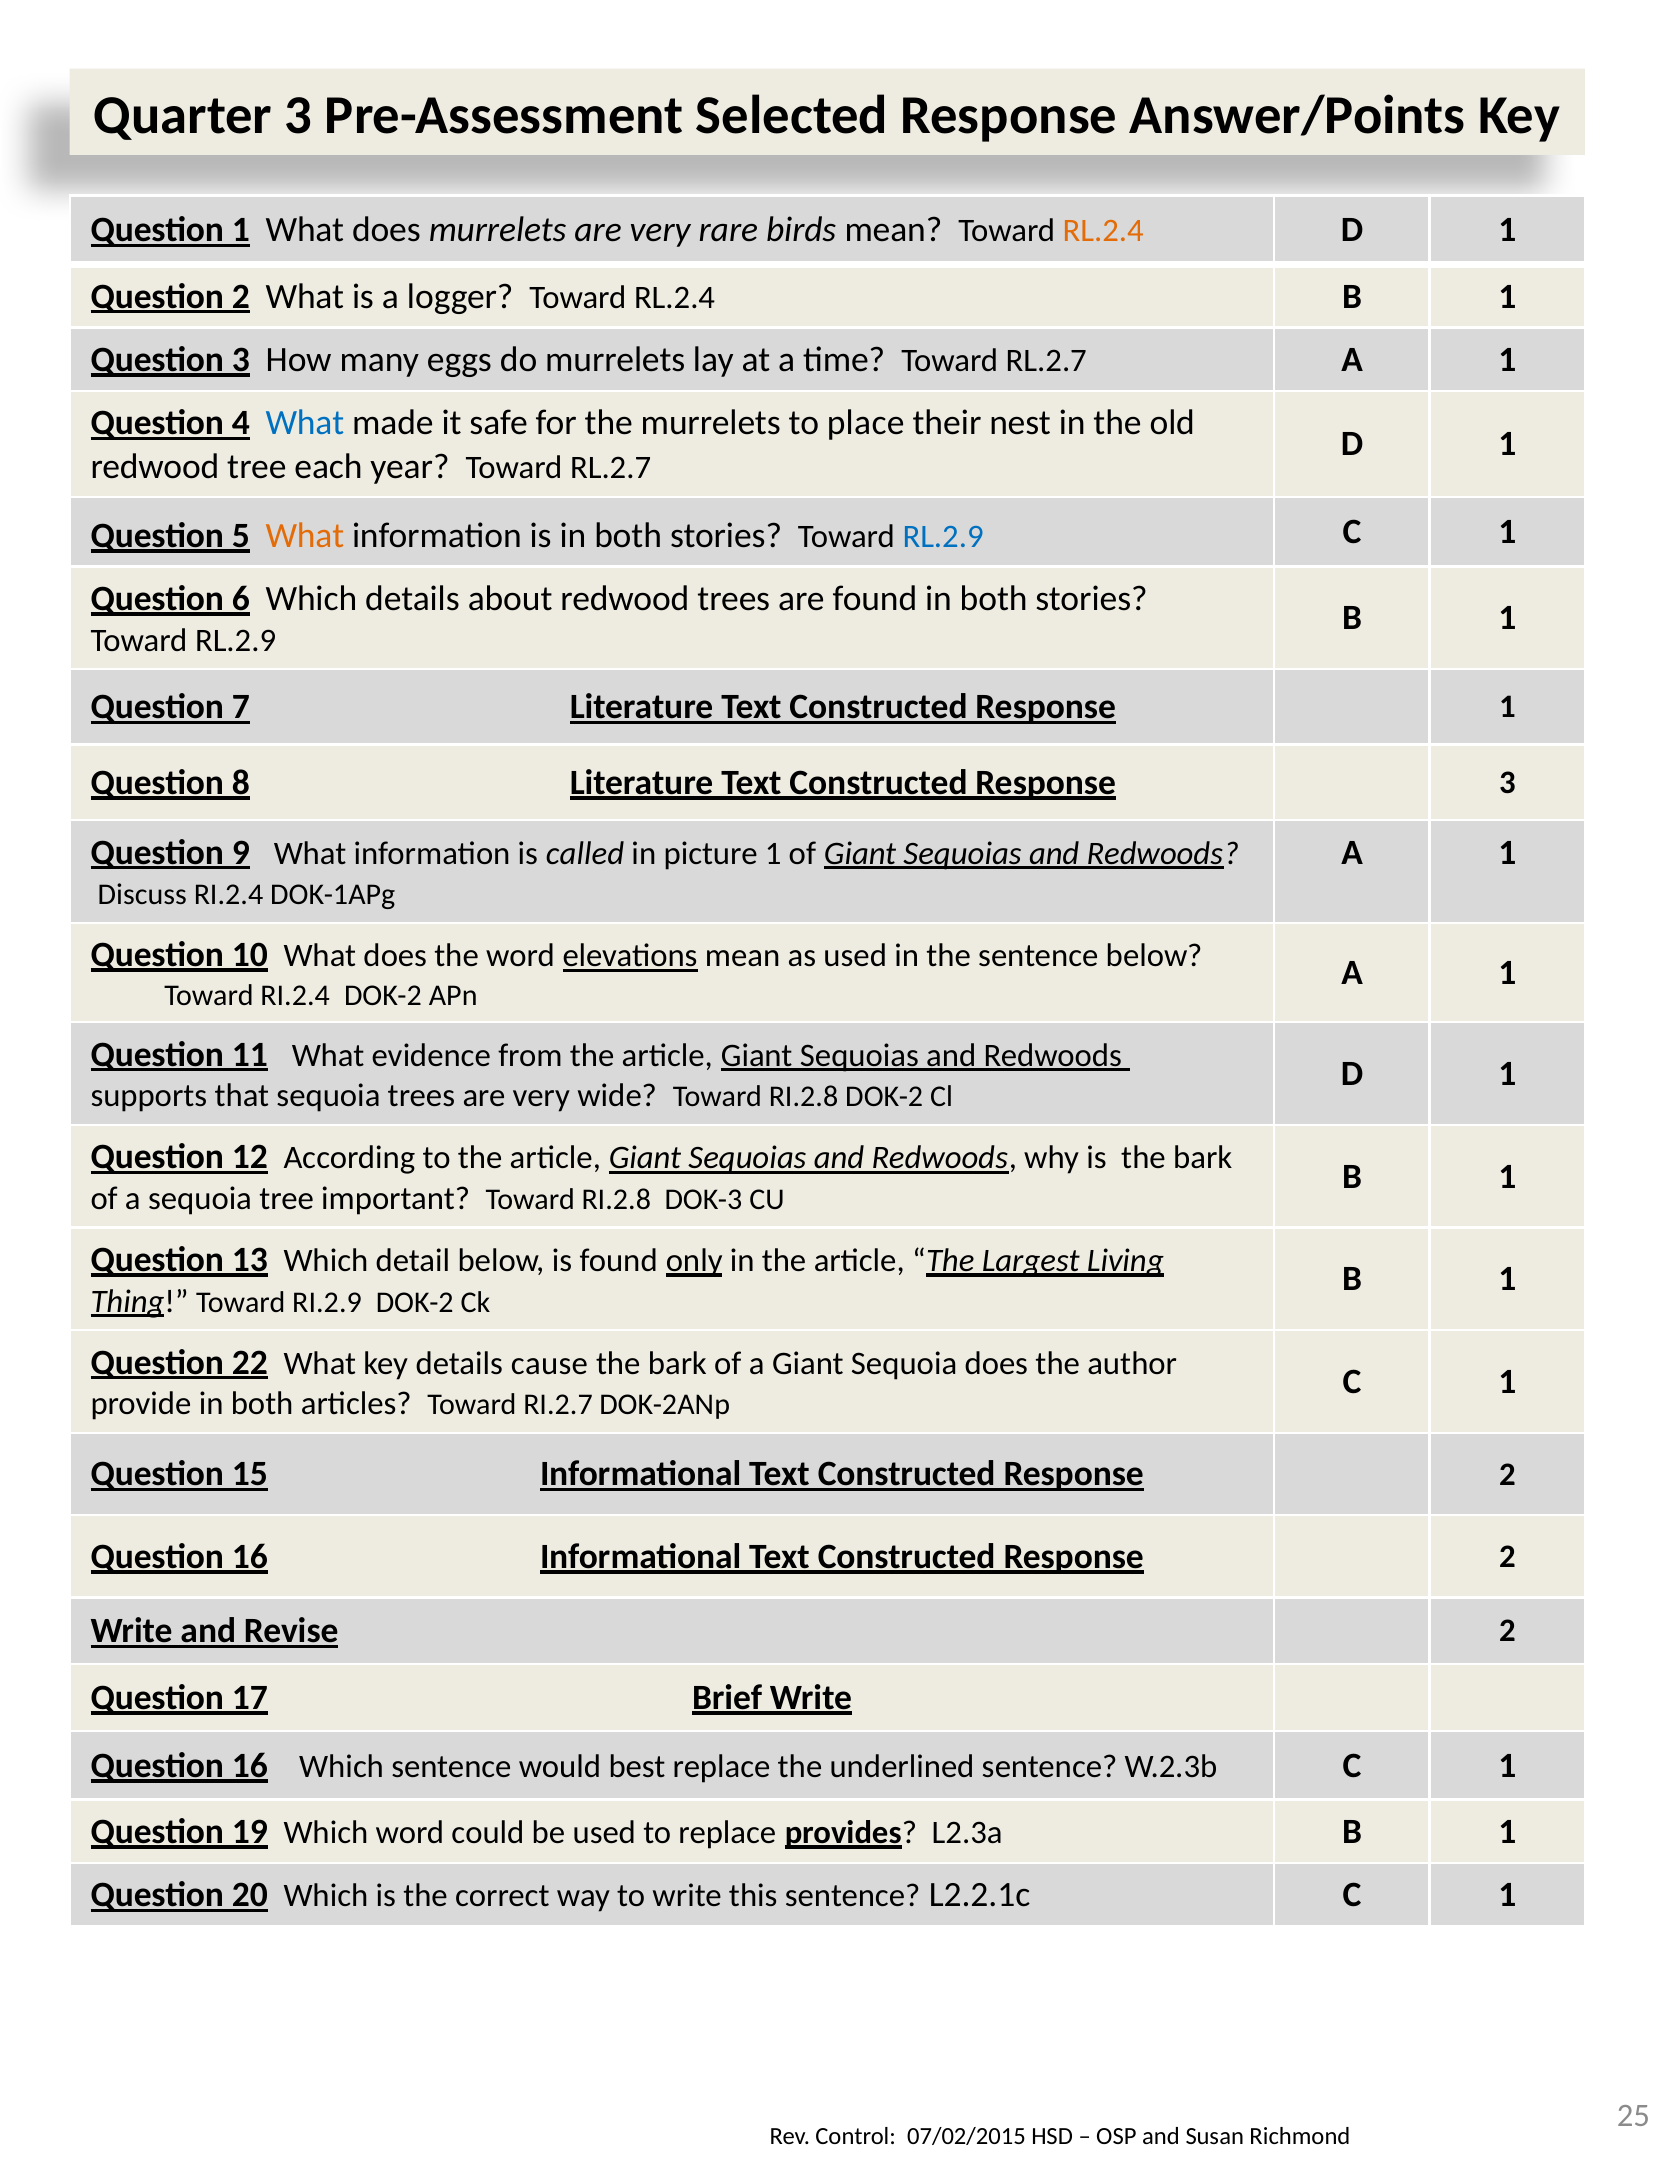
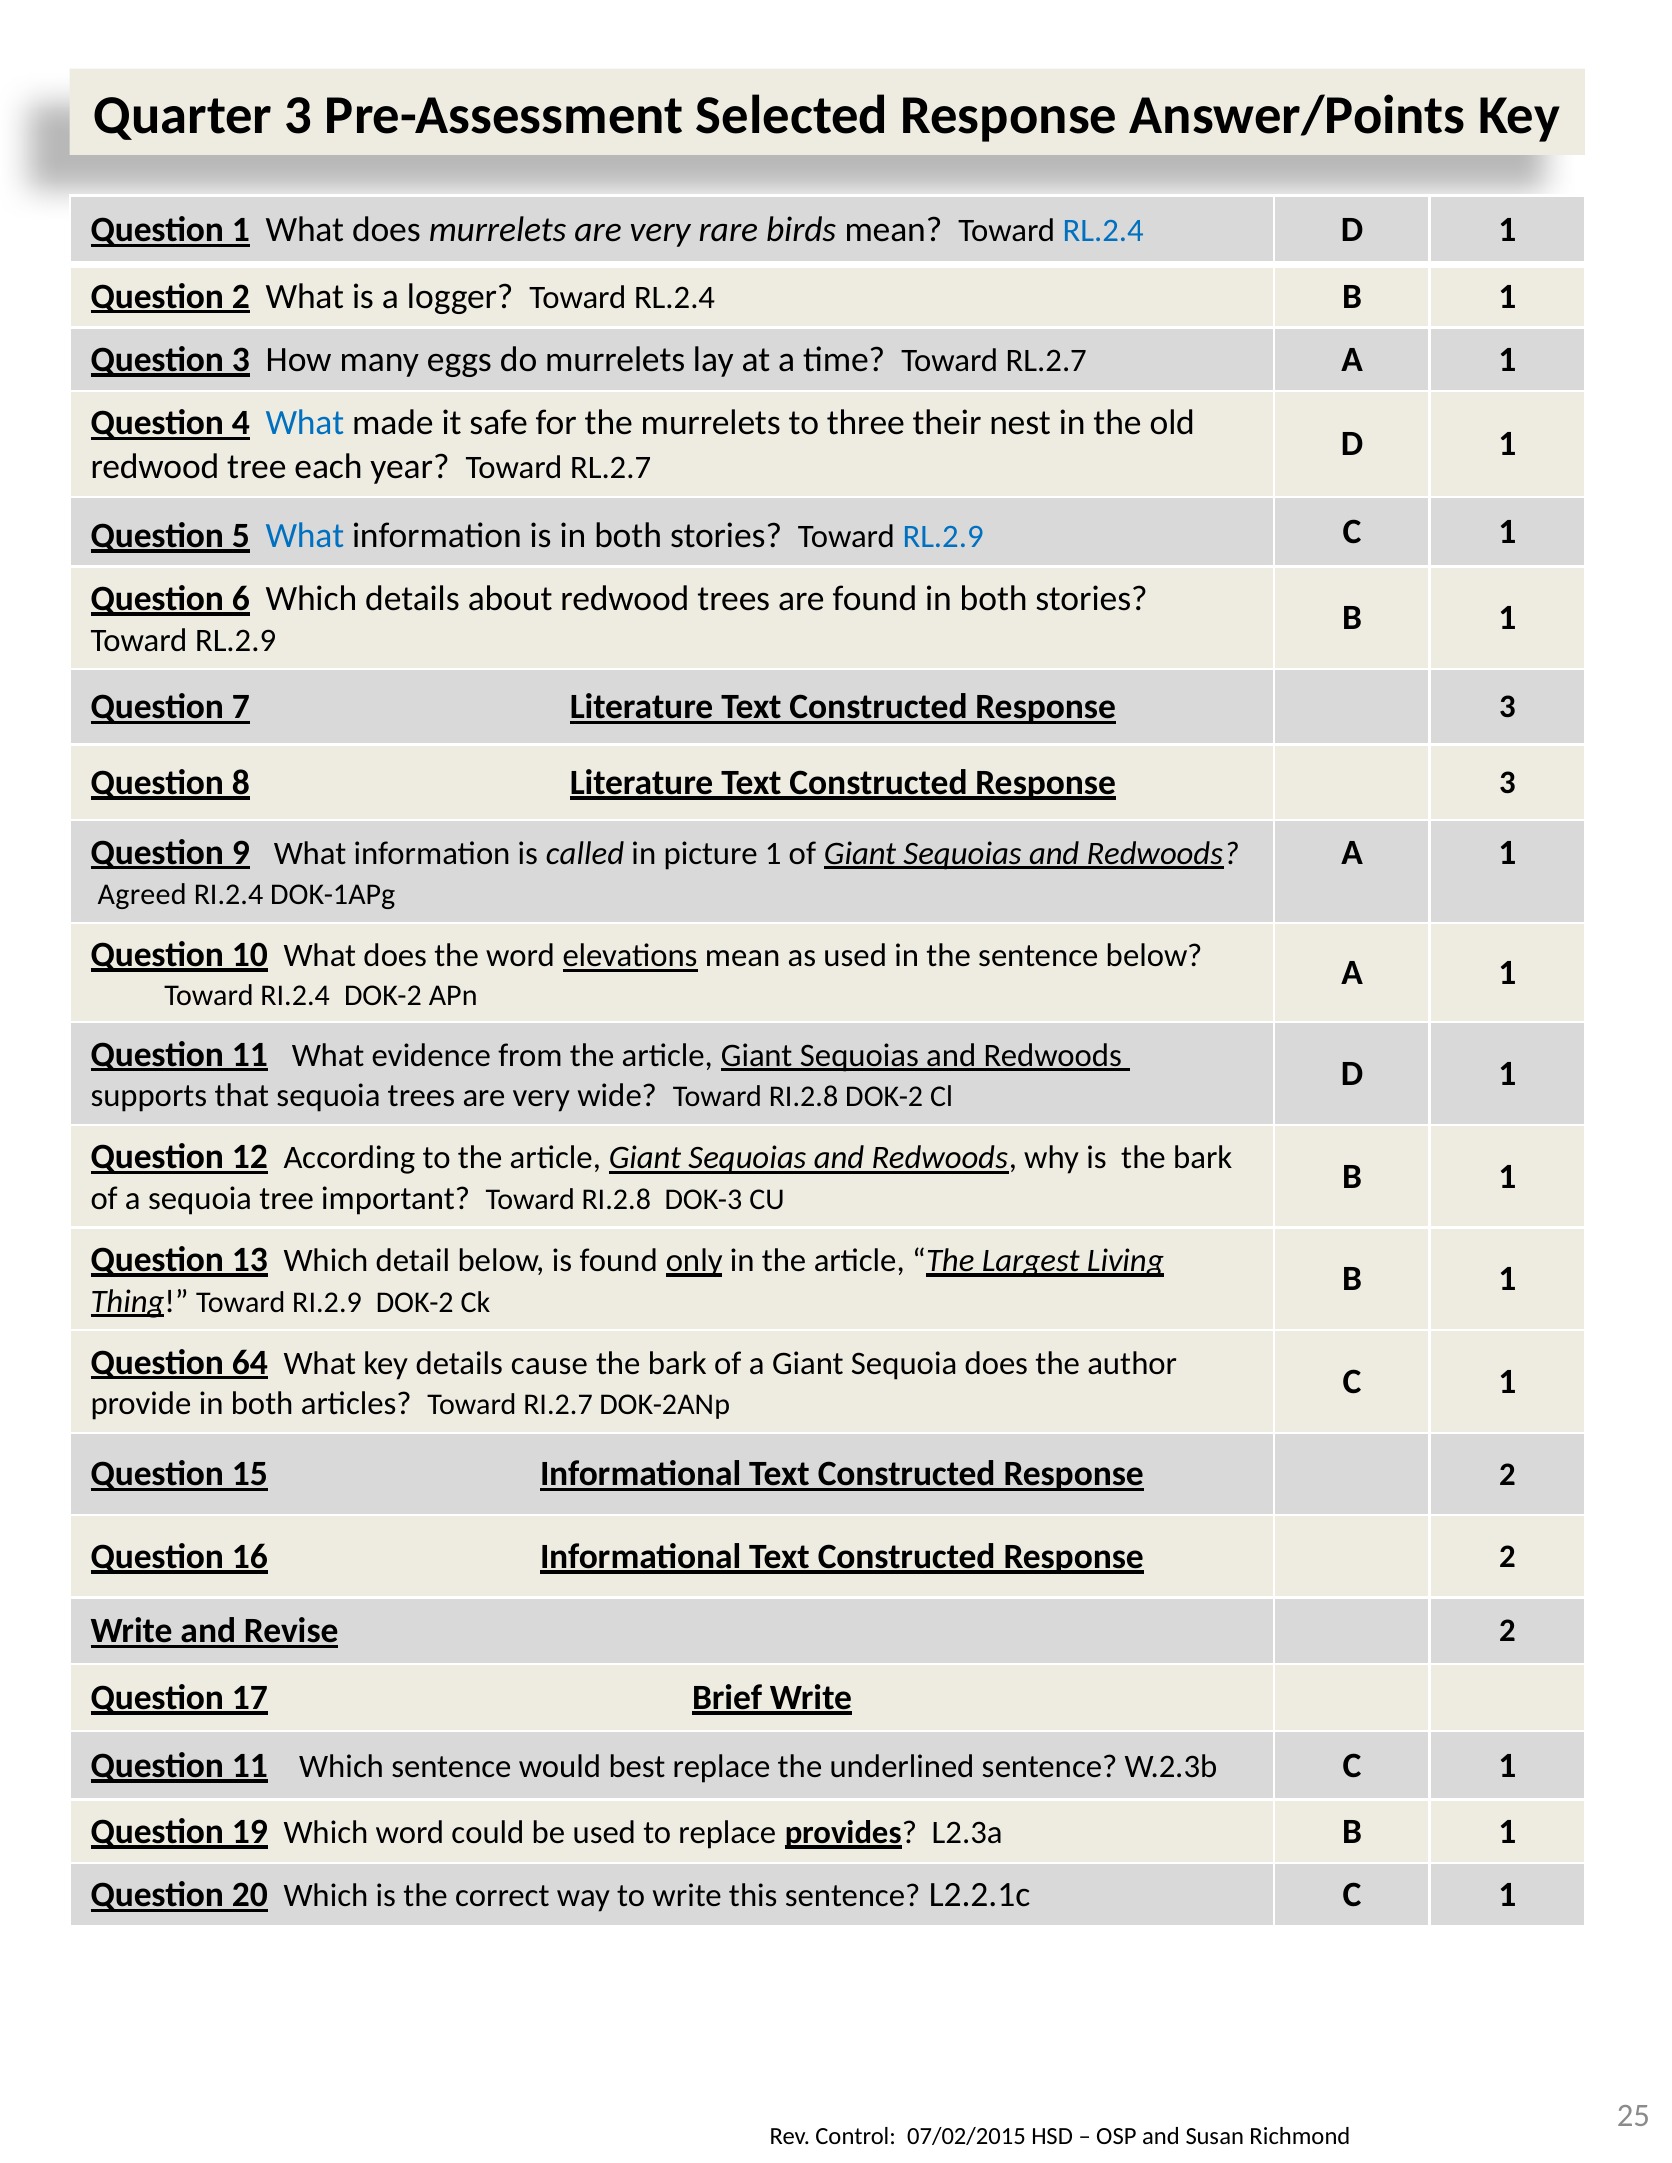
RL.2.4 colour: orange -> blue (1103, 231)
place: place -> three (866, 423)
What colour: orange -> blue (305, 536)
1: 1 -> 3 (1507, 707)
Discuss: Discuss -> Agreed (142, 895)
22: 22 -> 64 (250, 1363)
16: 16 -> 11 (250, 1766)
